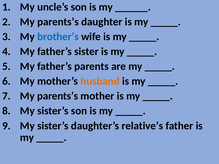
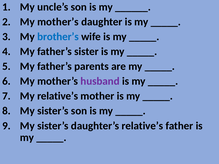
parents’s: parents’s -> mother’s (58, 22)
husband colour: orange -> purple (100, 81)
parents’s: parents’s -> relative’s (58, 96)
